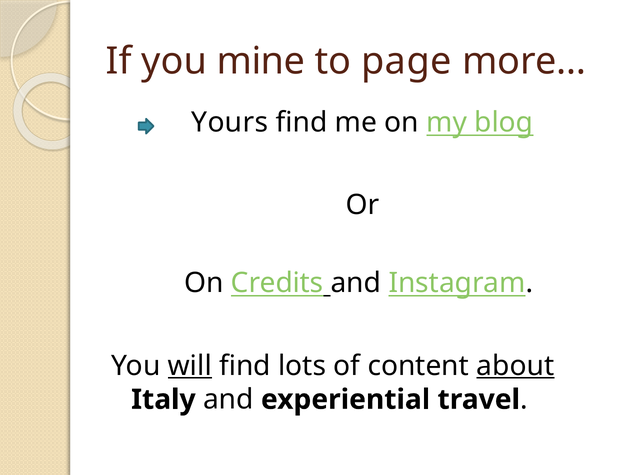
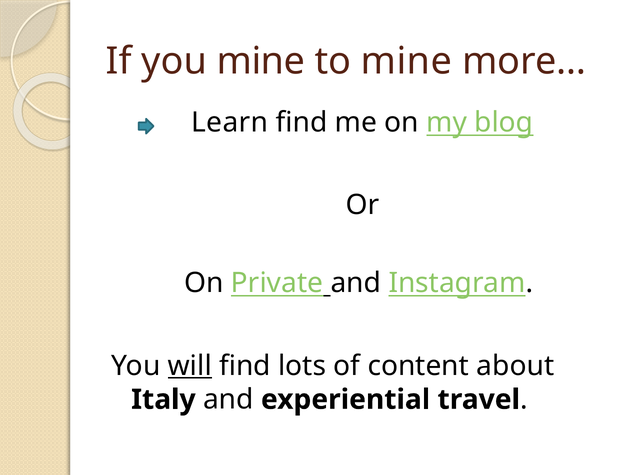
to page: page -> mine (406, 61)
Yours: Yours -> Learn (230, 122)
Credits: Credits -> Private (277, 283)
about underline: present -> none (515, 366)
